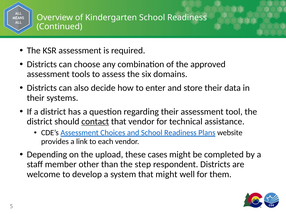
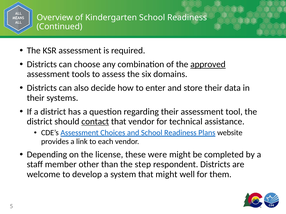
approved underline: none -> present (208, 64)
upload: upload -> license (109, 155)
cases: cases -> were (157, 155)
